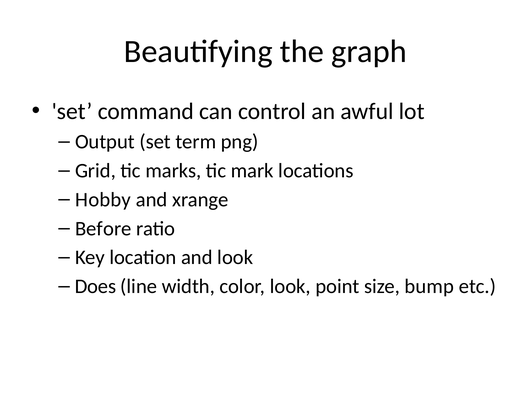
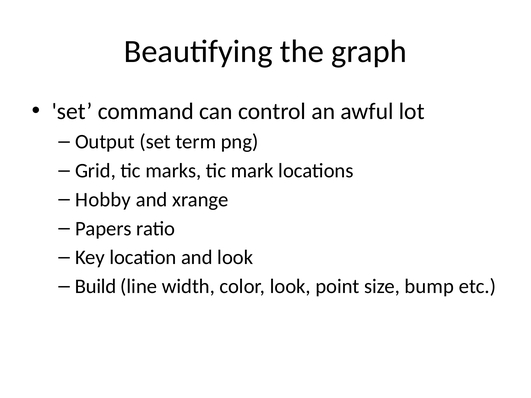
Before: Before -> Papers (103, 229)
Does: Does -> Build (95, 287)
